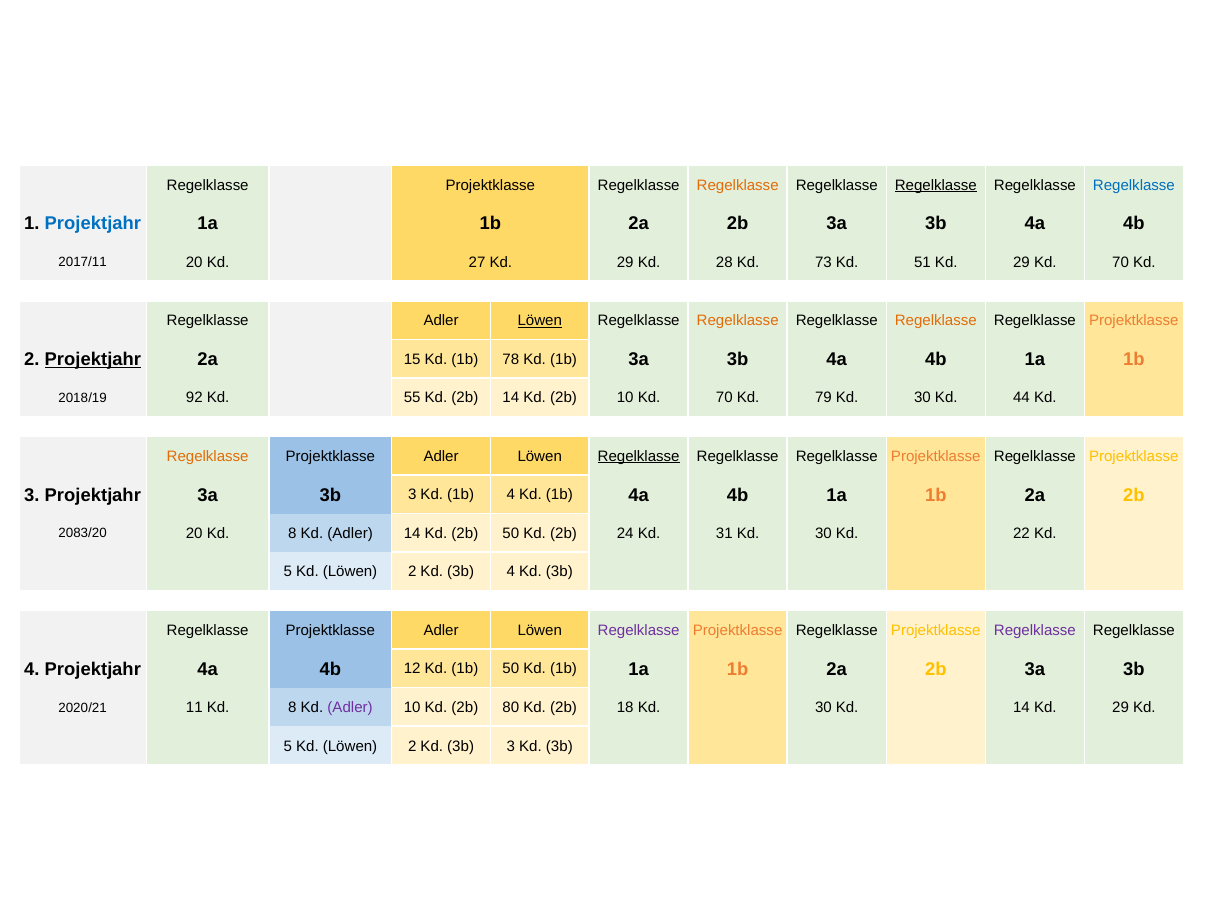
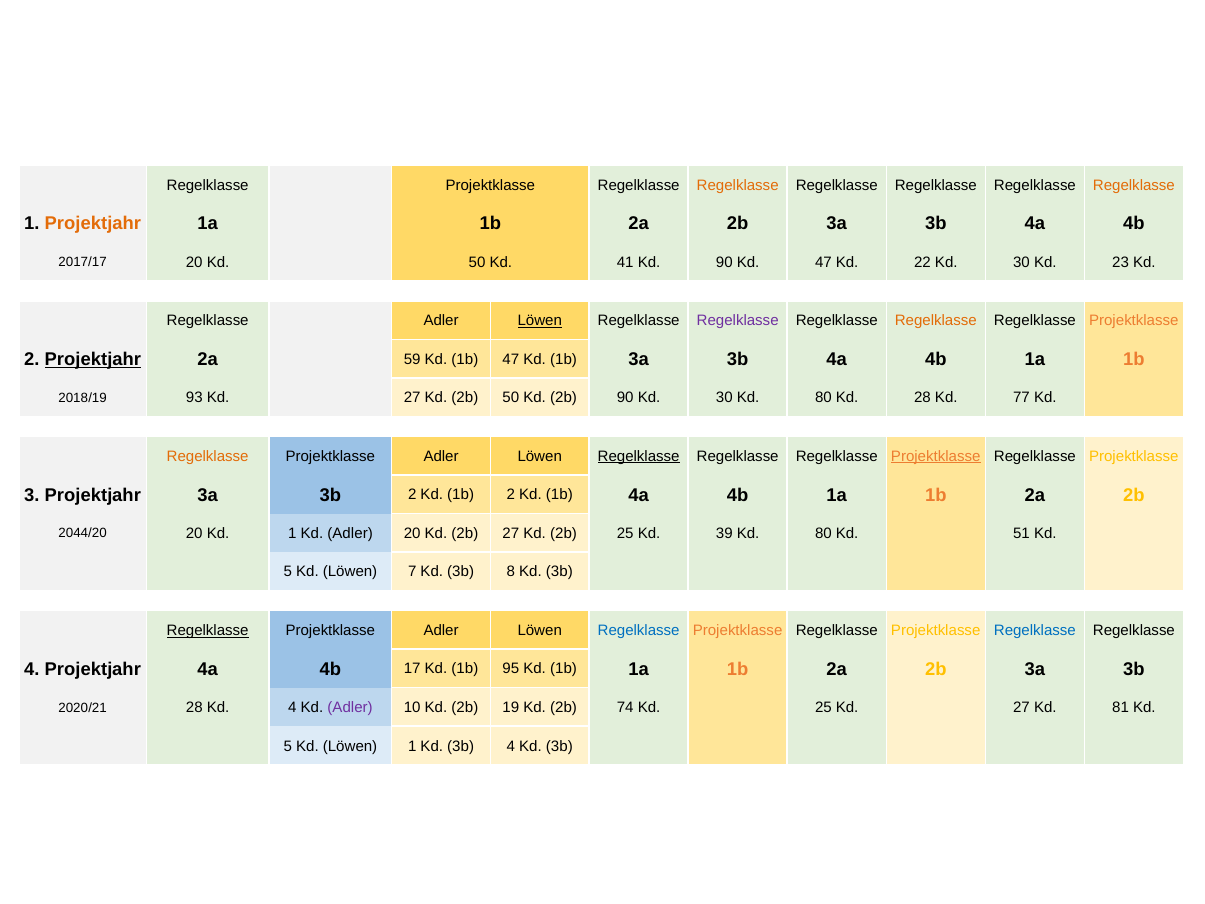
Regelklasse underline: present -> none (936, 185)
Regelklasse colour: blue -> orange (1134, 185)
Projektjahr colour: blue -> orange (93, 224)
2017/11: 2017/11 -> 2017/17 (83, 262)
Kd 27: 27 -> 50 (477, 262)
29: 29 -> 41 (625, 262)
Kd 28: 28 -> 90 (724, 262)
Kd 73: 73 -> 47 (823, 262)
51: 51 -> 22 (922, 262)
29: 29 -> 30 (1022, 262)
70: 70 -> 23 (1121, 262)
Regelklasse colour: orange -> purple (738, 321)
15: 15 -> 59 (412, 359)
1b 78: 78 -> 47 (511, 359)
92: 92 -> 93 (194, 398)
55: 55 -> 27 (412, 398)
2b 14: 14 -> 50 (511, 398)
2b 10: 10 -> 90 (625, 398)
70: 70 -> 30 (724, 398)
79: 79 -> 80 (823, 398)
30: 30 -> 28 (922, 398)
44: 44 -> 77 (1022, 398)
Projektklasse underline: none -> present (936, 456)
3a 3b 3: 3 -> 2 (412, 495)
1b 4: 4 -> 2 (511, 495)
2083/20: 2083/20 -> 2044/20 (83, 533)
20 Kd 8: 8 -> 1 (292, 533)
Adler 14: 14 -> 20 (412, 533)
2b 50: 50 -> 27 (511, 533)
2b 24: 24 -> 25 (625, 533)
31: 31 -> 39 (724, 533)
30: 30 -> 80 (823, 533)
22: 22 -> 51 (1022, 533)
2: 2 -> 7 (412, 572)
3b 4: 4 -> 8 (511, 572)
Regelklasse underline: none -> present (208, 630)
Regelklasse colour: purple -> blue (639, 630)
Regelklasse colour: purple -> blue (1035, 630)
12: 12 -> 17 (412, 669)
1b 50: 50 -> 95 (511, 669)
2020/21 11: 11 -> 28 (194, 707)
8: 8 -> 4 (292, 707)
80: 80 -> 19 (511, 707)
18: 18 -> 74 (625, 707)
30: 30 -> 25 (823, 707)
14: 14 -> 27 (1022, 707)
29: 29 -> 81 (1121, 707)
2: 2 -> 1 (412, 746)
Kd 3b 3: 3 -> 4 (511, 746)
